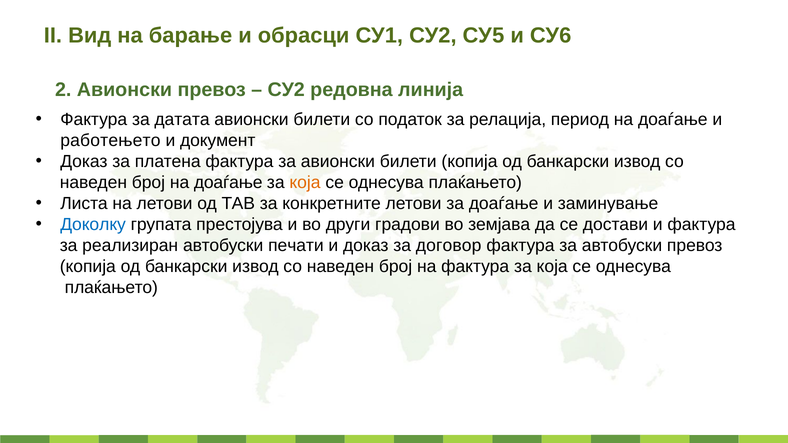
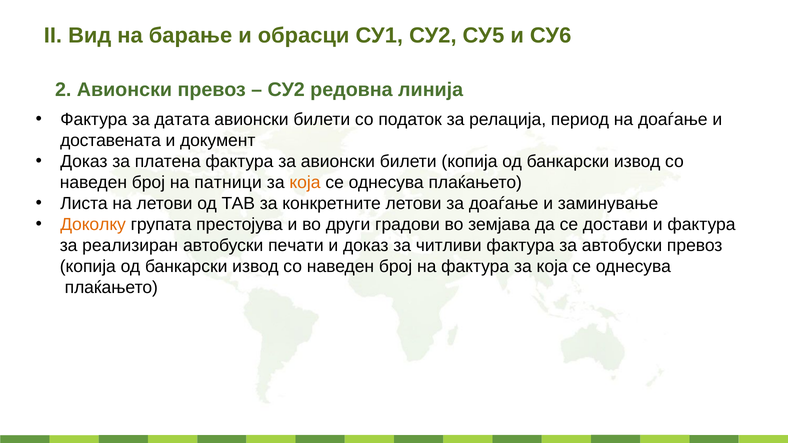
работењето: работењето -> доставената (111, 141)
број на доаѓање: доаѓање -> патници (228, 183)
Доколку colour: blue -> orange (93, 225)
договор: договор -> читливи (449, 246)
